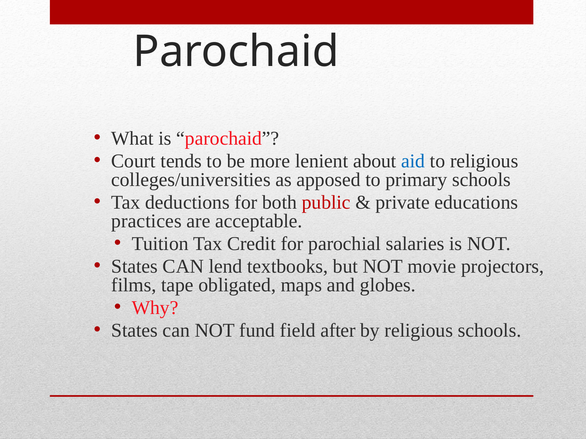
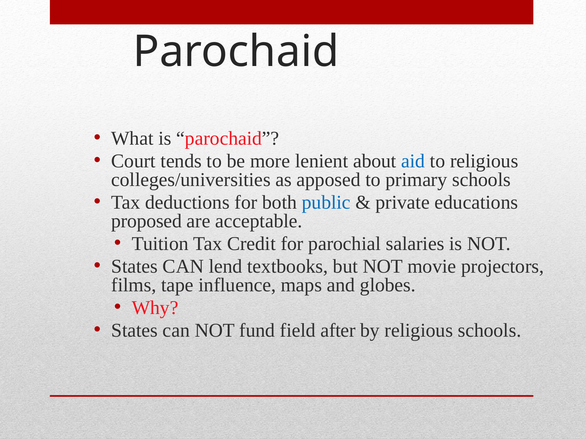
public colour: red -> blue (326, 203)
practices: practices -> proposed (147, 221)
obligated: obligated -> influence (237, 285)
